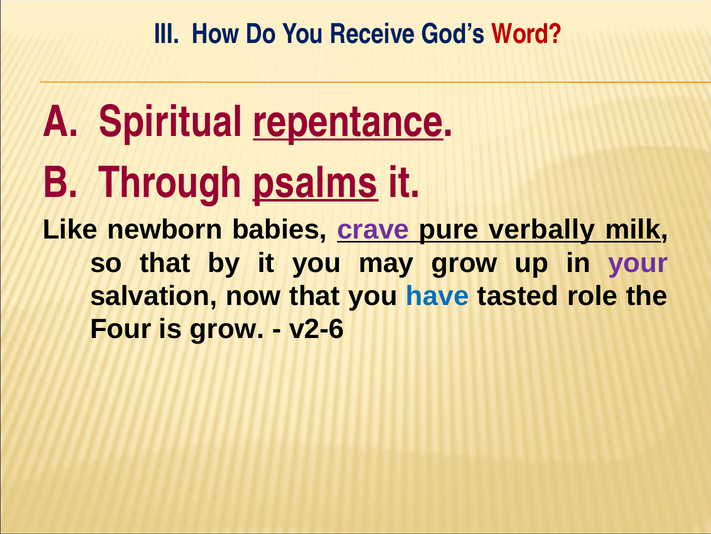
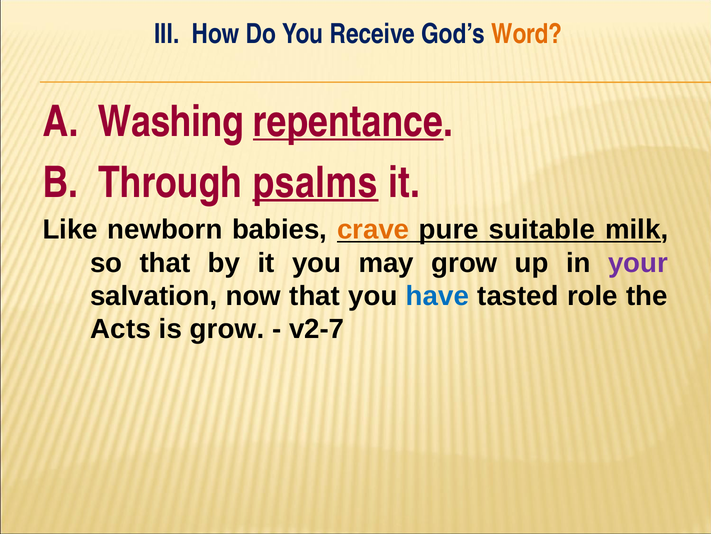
Word colour: red -> orange (527, 34)
Spiritual: Spiritual -> Washing (171, 122)
crave colour: purple -> orange (373, 230)
verbally: verbally -> suitable (542, 230)
Four: Four -> Acts (121, 329)
v2-6: v2-6 -> v2-7 (317, 329)
